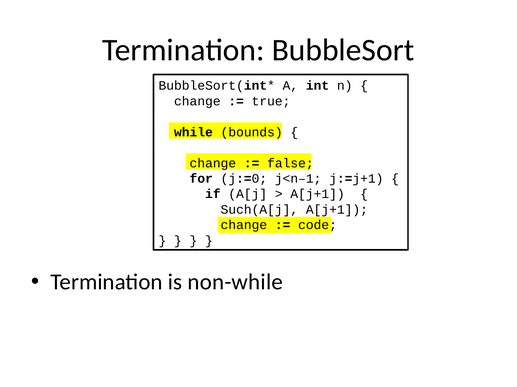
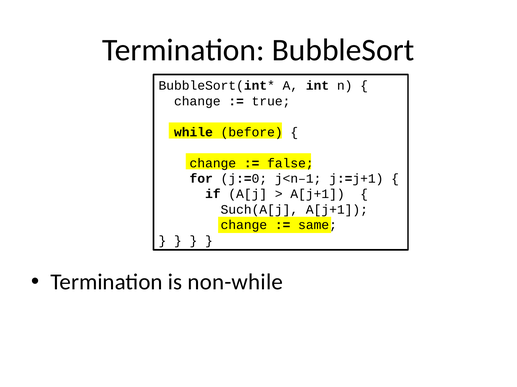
bounds: bounds -> before (252, 132)
code: code -> same (318, 225)
